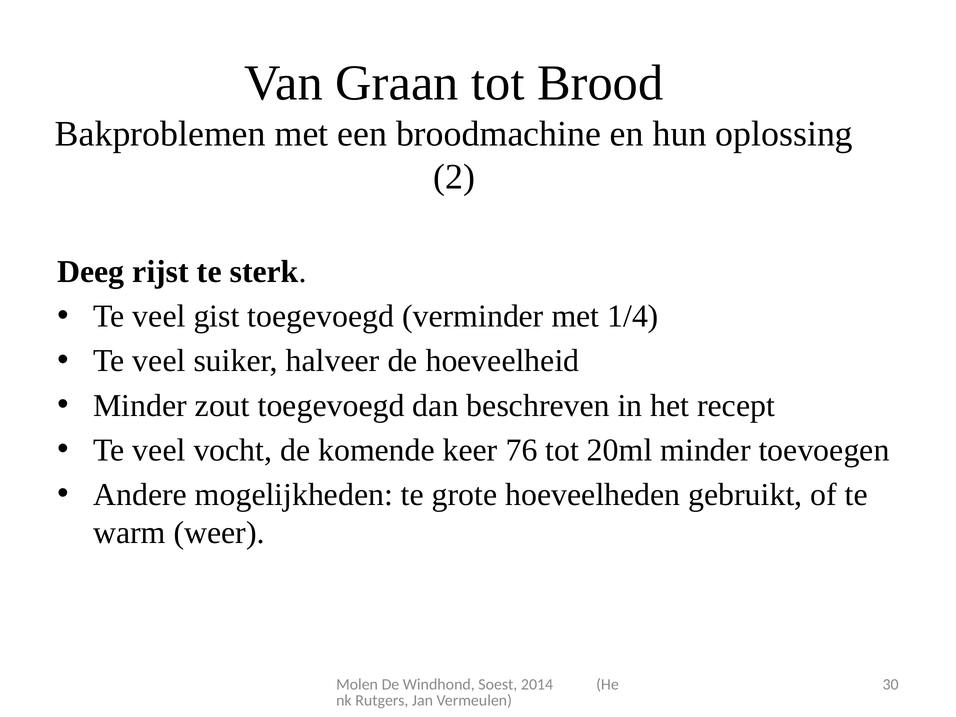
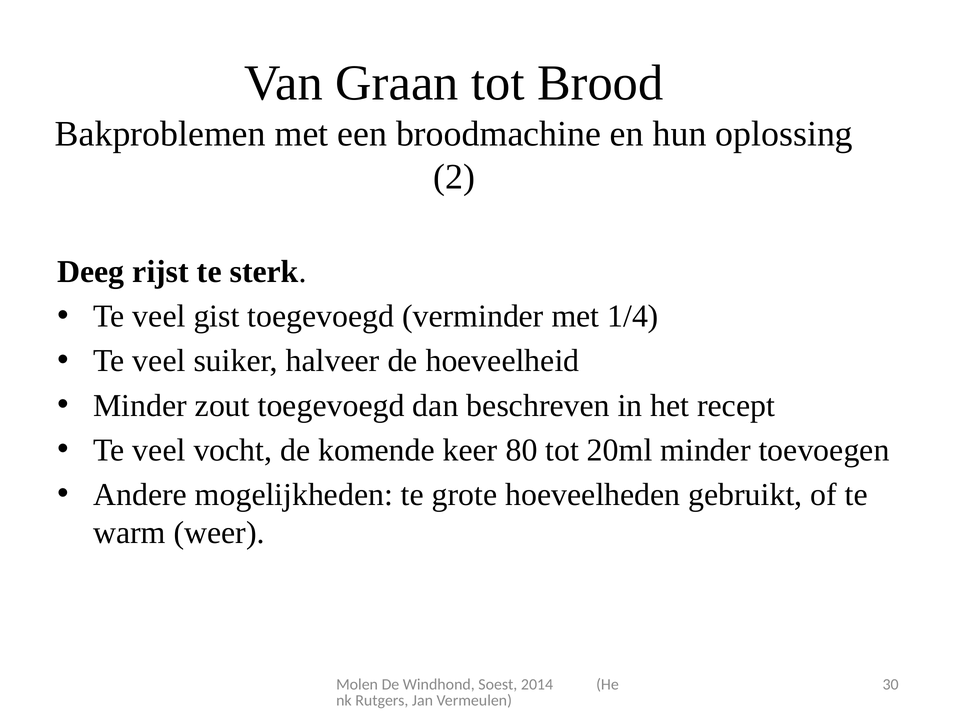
76: 76 -> 80 (522, 450)
